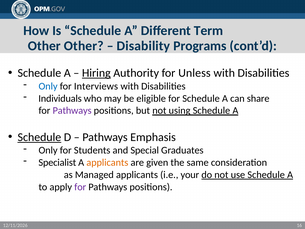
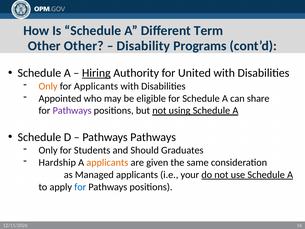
Unless: Unless -> United (194, 73)
Only colour: blue -> orange (48, 86)
for Interviews: Interviews -> Applicants (96, 86)
Individuals: Individuals -> Appointed (60, 98)
Schedule underline: present -> none (39, 137)
Pathways Emphasis: Emphasis -> Pathways (153, 137)
Special: Special -> Should (145, 150)
Specialist: Specialist -> Hardship (57, 162)
for colour: purple -> blue (80, 187)
